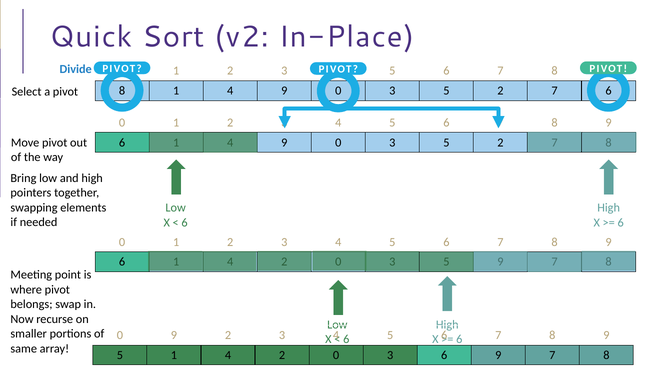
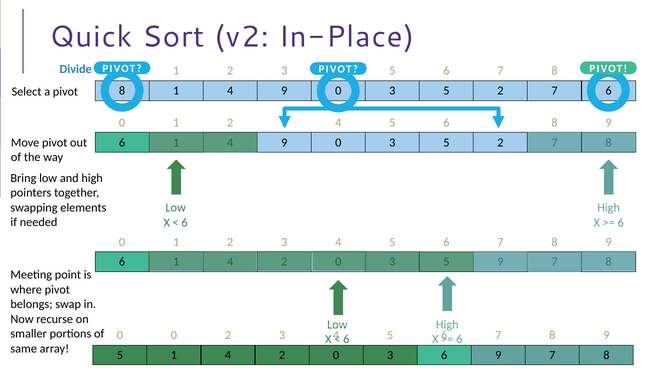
0 9: 9 -> 0 (174, 335)
